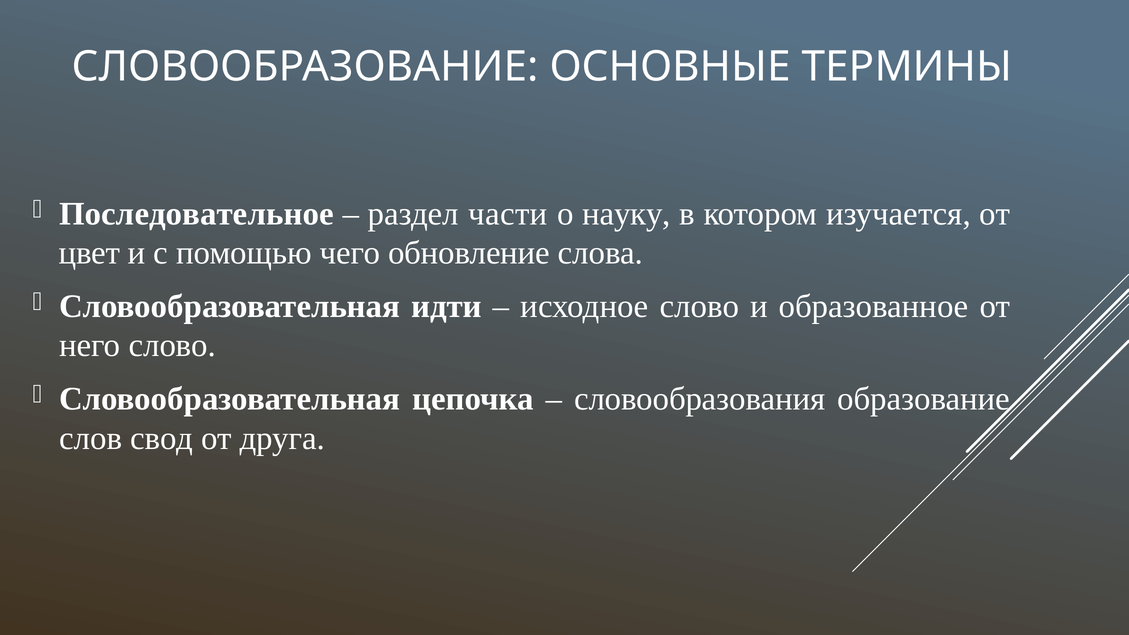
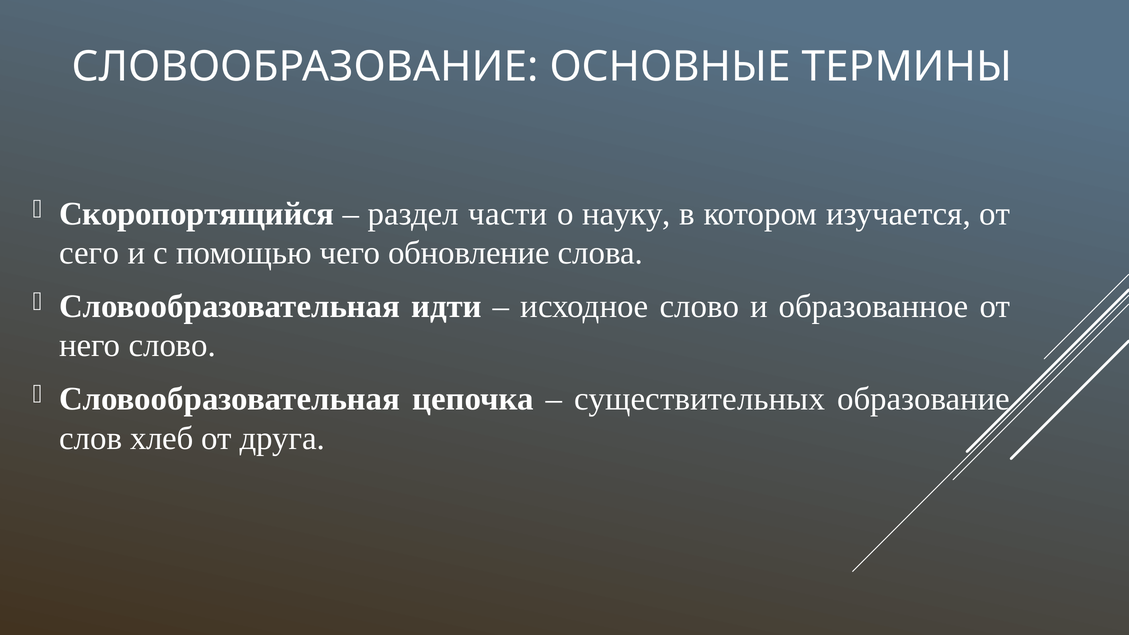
Последовательное: Последовательное -> Скоропортящийся (197, 214)
цвет: цвет -> сего (89, 253)
словообразования: словообразования -> существительных (700, 399)
свод: свод -> хлеб (162, 438)
